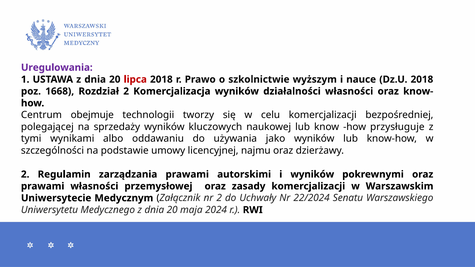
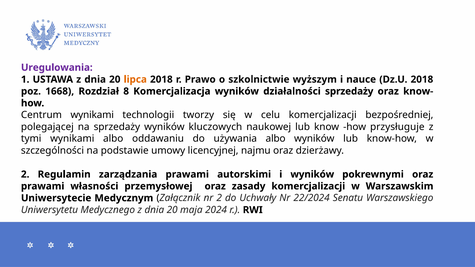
lipca colour: red -> orange (135, 79)
Rozdział 2: 2 -> 8 (126, 91)
działalności własności: własności -> sprzedaży (349, 91)
Centrum obejmuje: obejmuje -> wynikami (92, 115)
używania jako: jako -> albo (276, 139)
